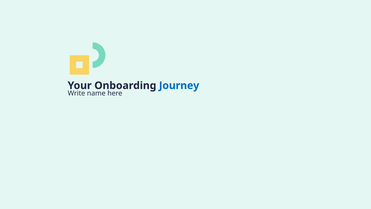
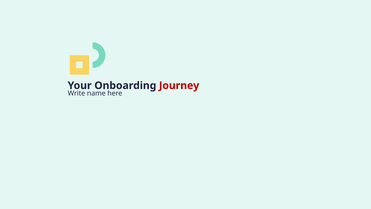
Journey colour: blue -> red (179, 85)
